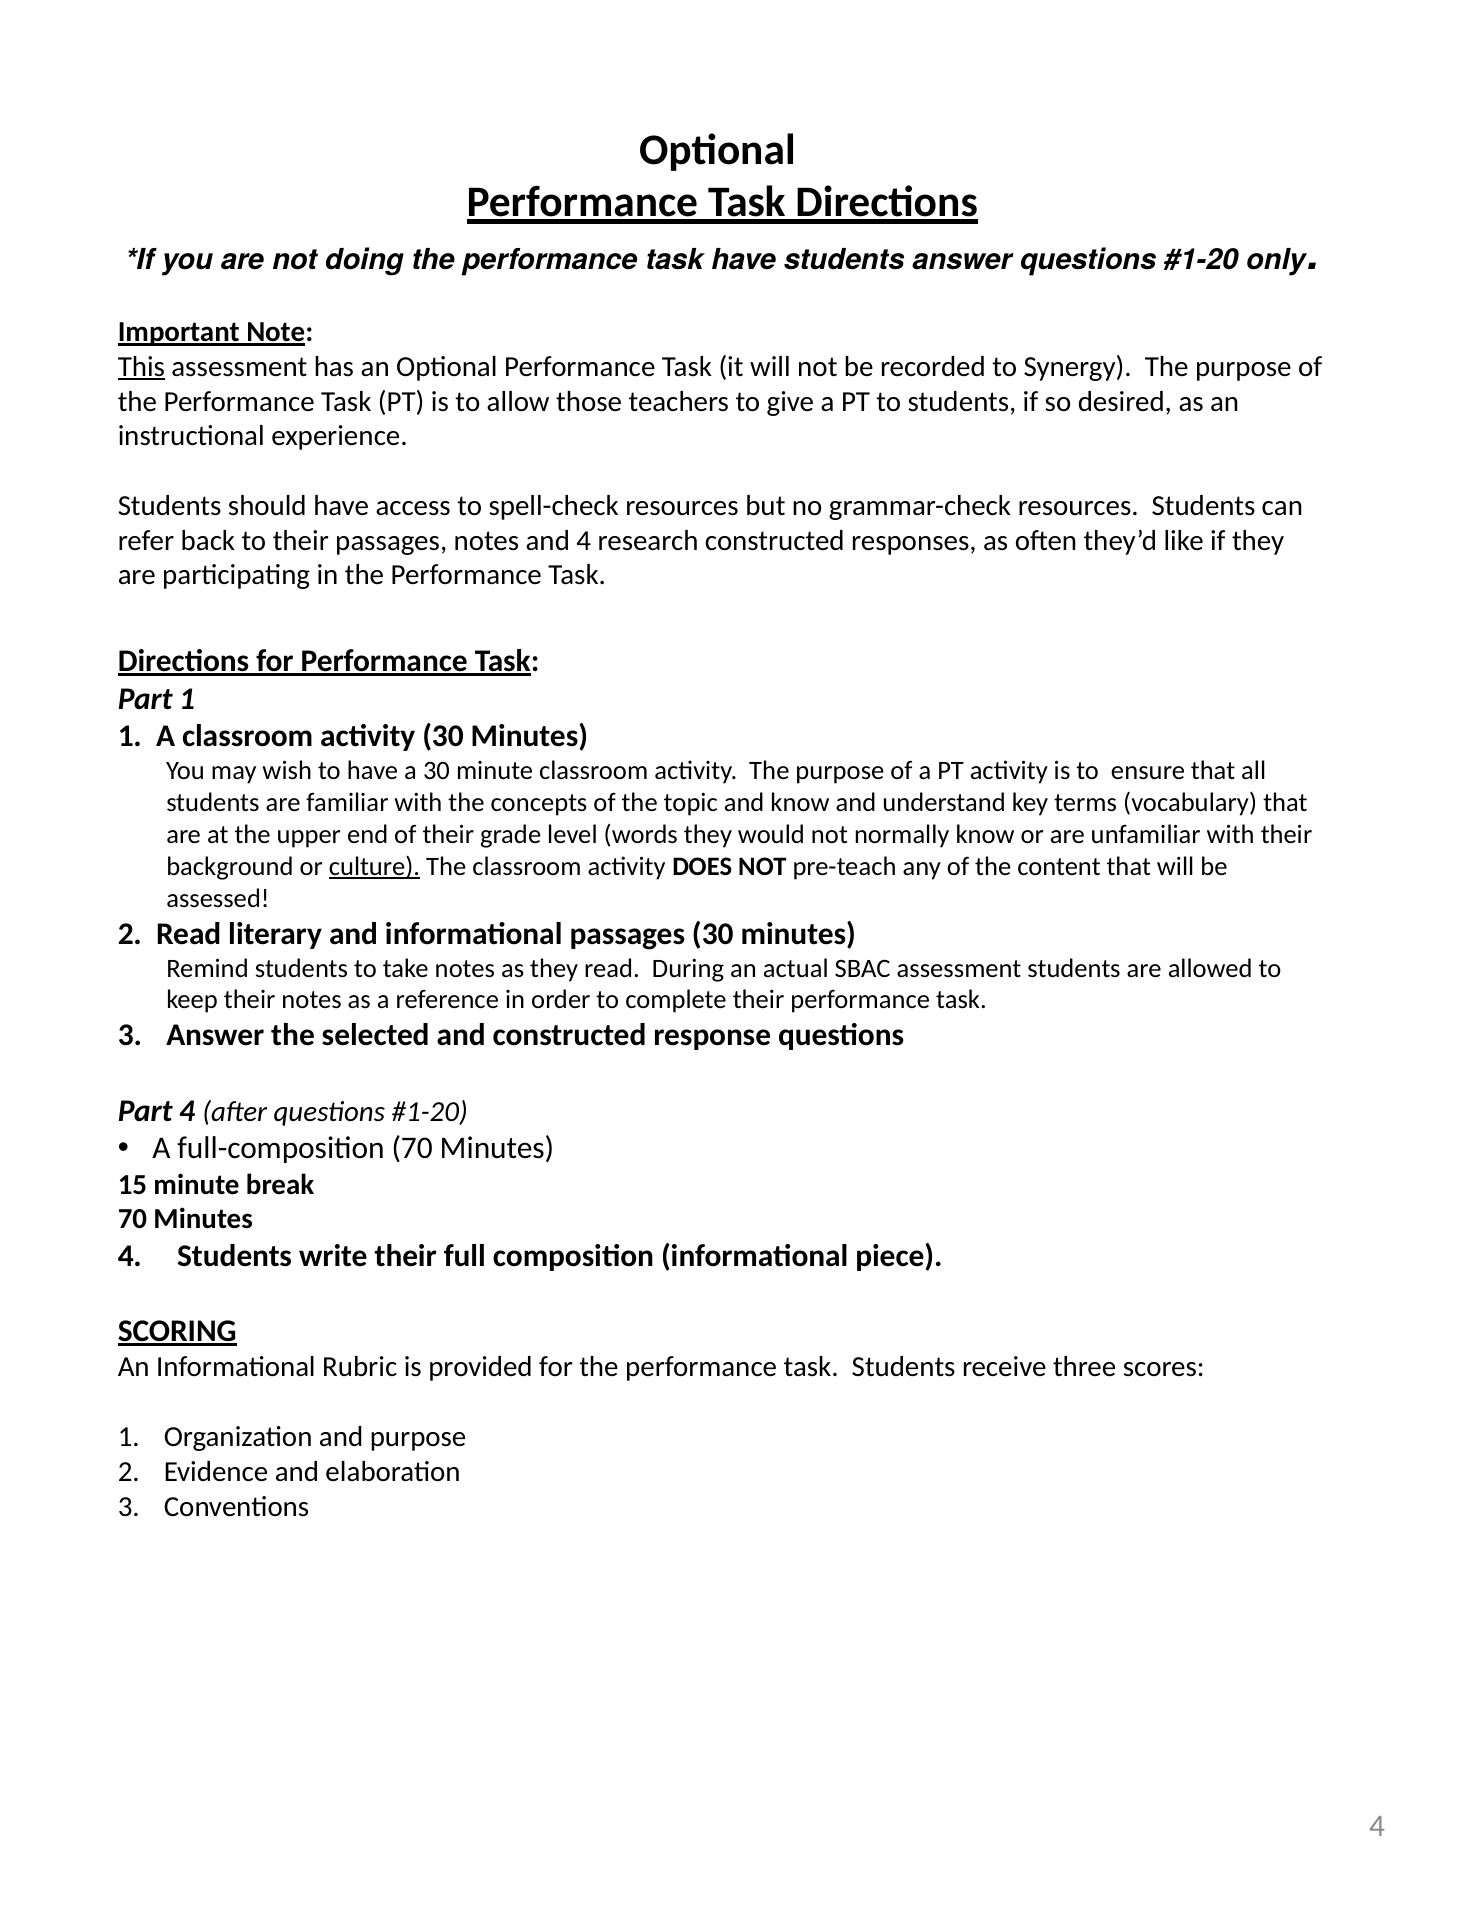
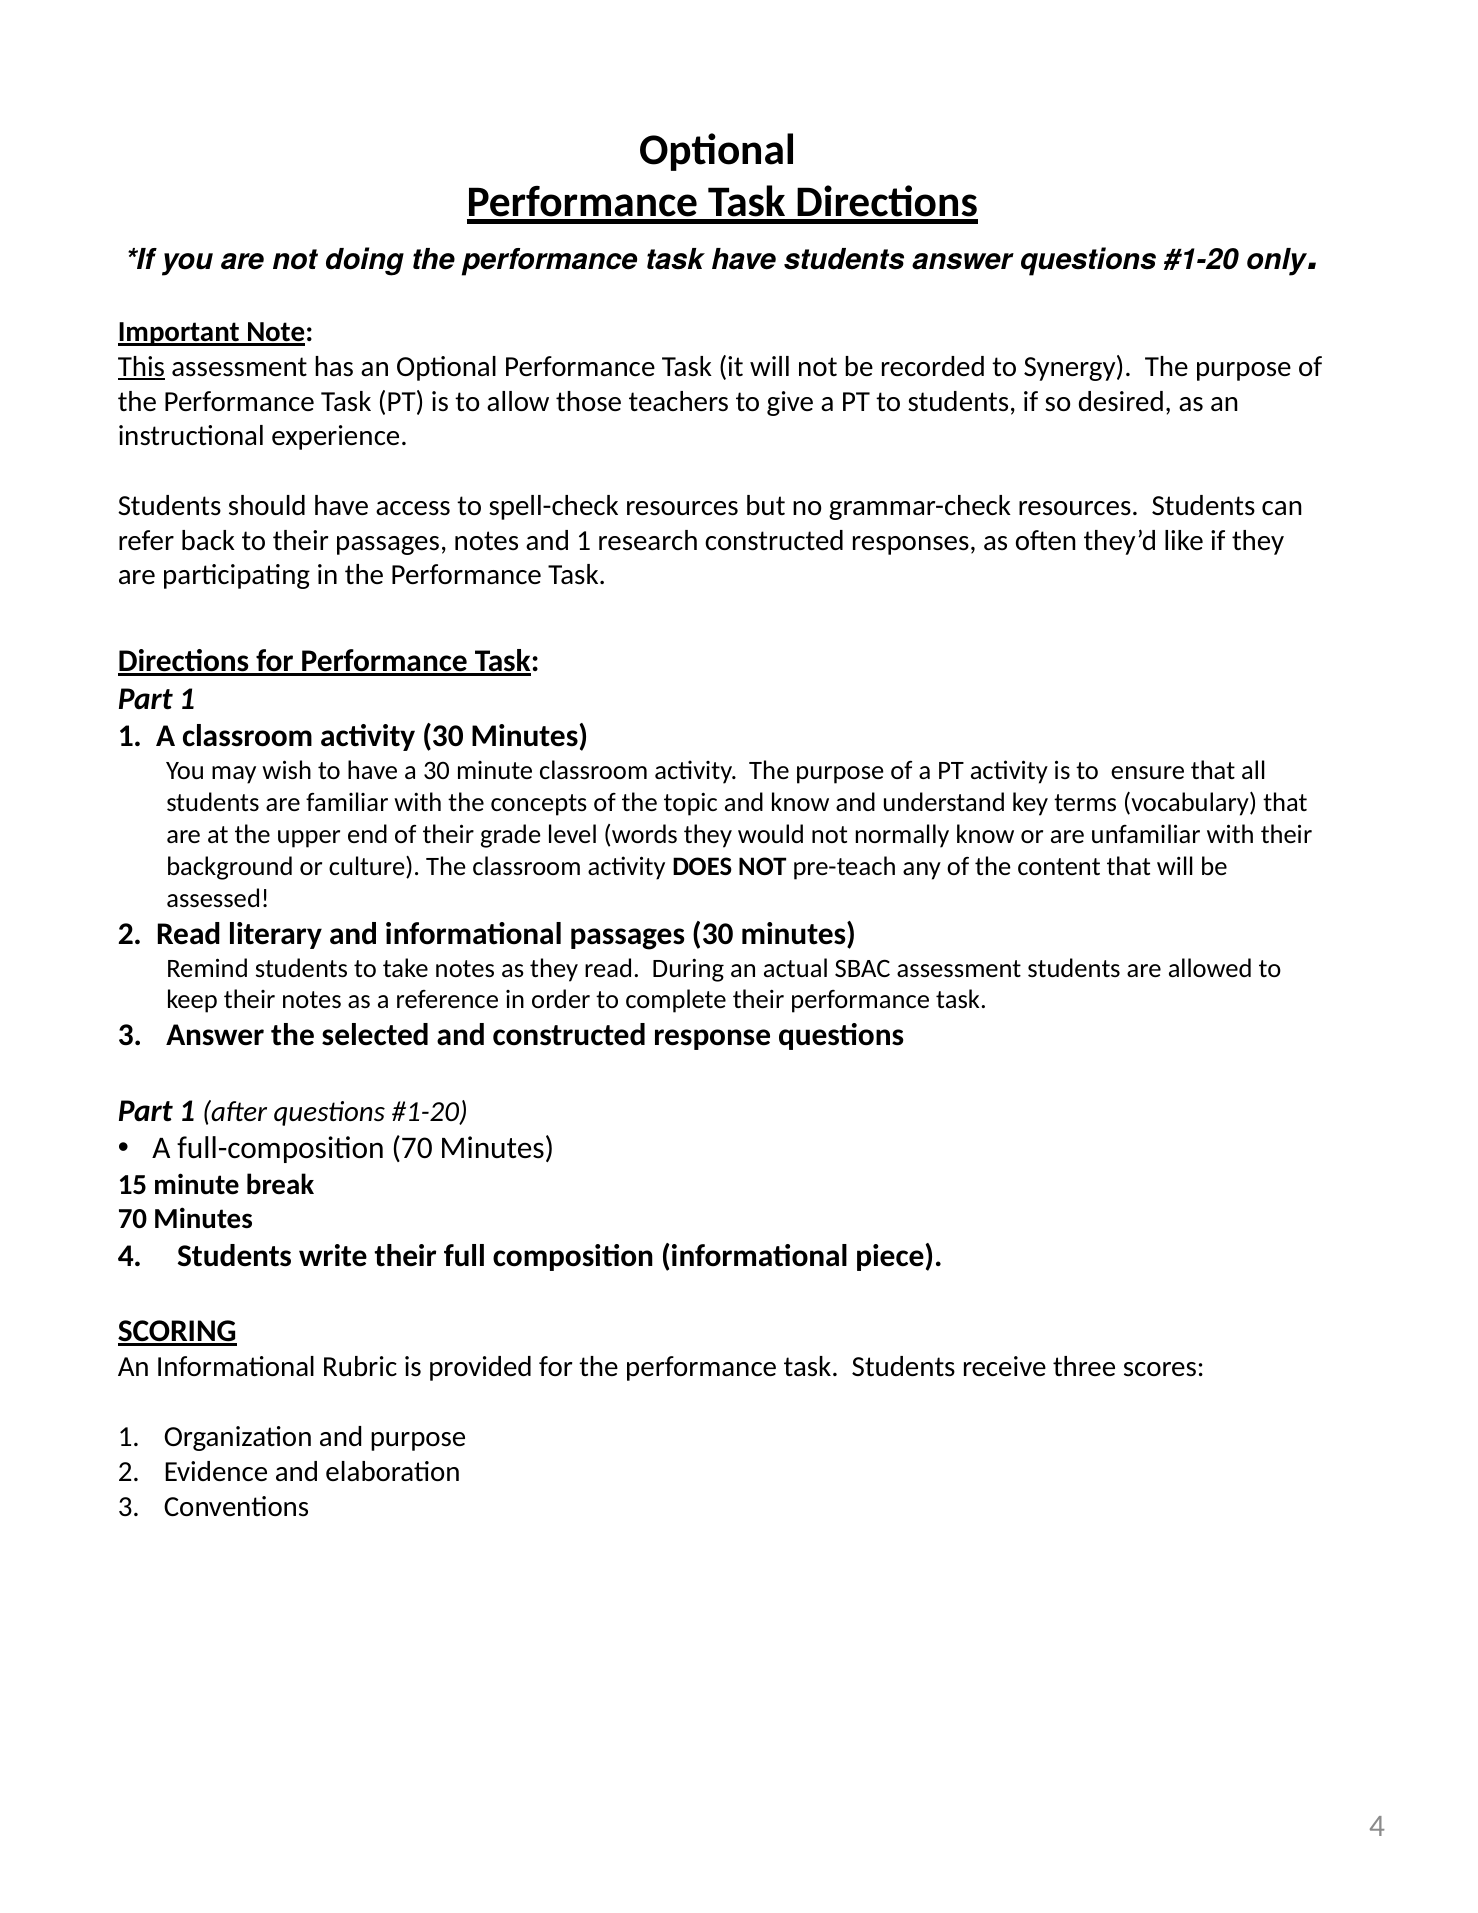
and 4: 4 -> 1 (584, 541)
culture underline: present -> none (374, 867)
4: 4 -> 1 (187, 1111)
